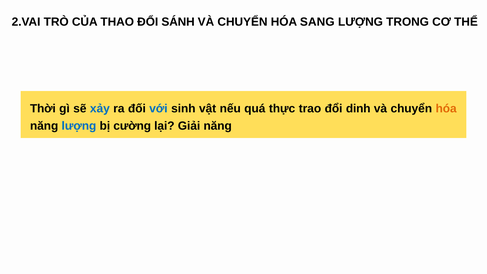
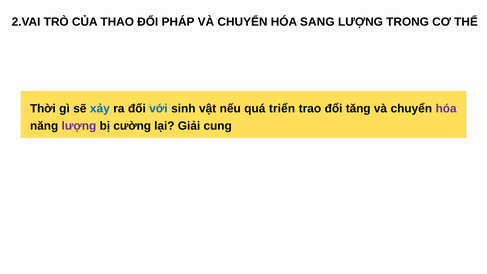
SÁNH: SÁNH -> PHÁP (178, 22)
thực: thực -> triển (282, 109)
dinh: dinh -> tăng (358, 109)
hóa colour: orange -> purple (446, 109)
lượng colour: blue -> purple (79, 126)
Giải năng: năng -> cung (218, 126)
